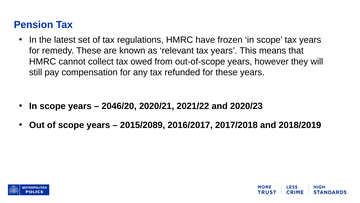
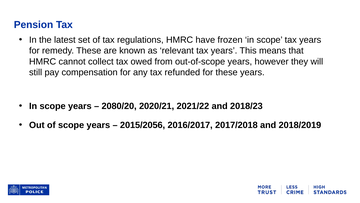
2046/20: 2046/20 -> 2080/20 (119, 106)
2020/23: 2020/23 -> 2018/23 (246, 106)
2015/2089: 2015/2089 -> 2015/2056 (143, 125)
